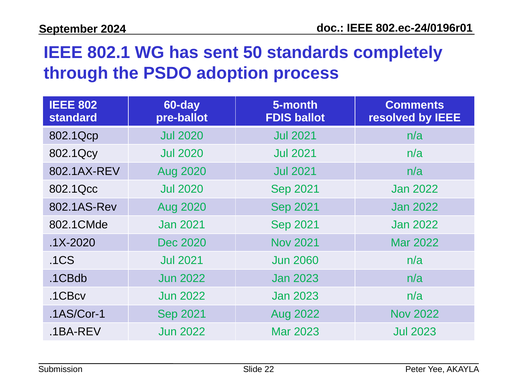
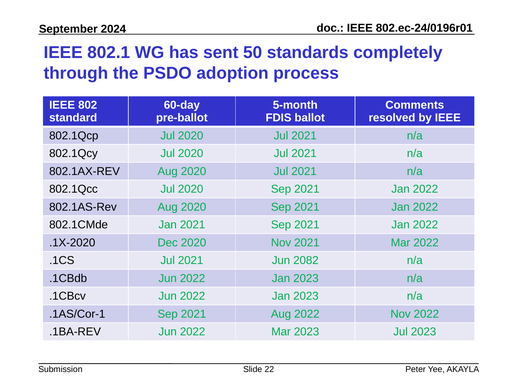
2060: 2060 -> 2082 (306, 260)
